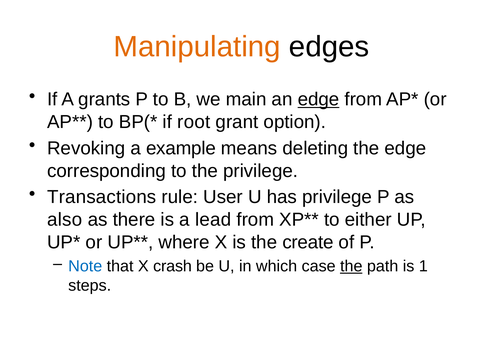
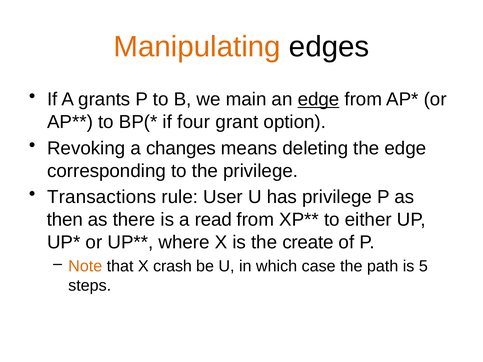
root: root -> four (194, 122)
example: example -> changes (181, 148)
also: also -> then (65, 220)
lead: lead -> read (213, 220)
Note colour: blue -> orange (85, 266)
the underline: present -> none (351, 266)
1: 1 -> 5 (423, 266)
